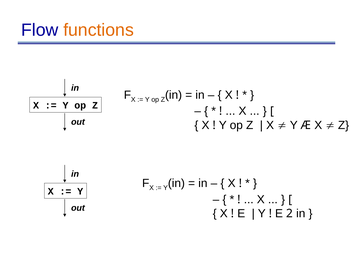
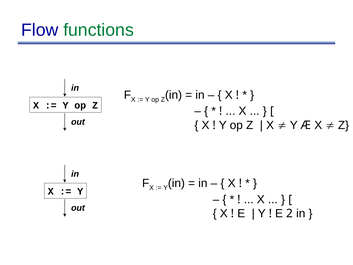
functions colour: orange -> green (99, 30)
